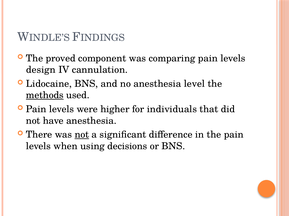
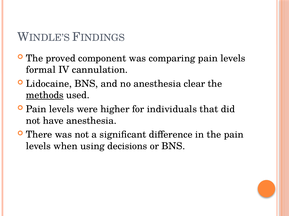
design: design -> formal (41, 70)
level: level -> clear (194, 84)
not underline: present -> none (82, 135)
